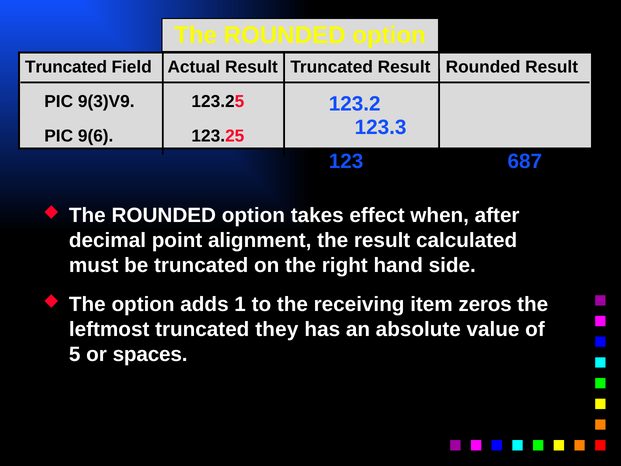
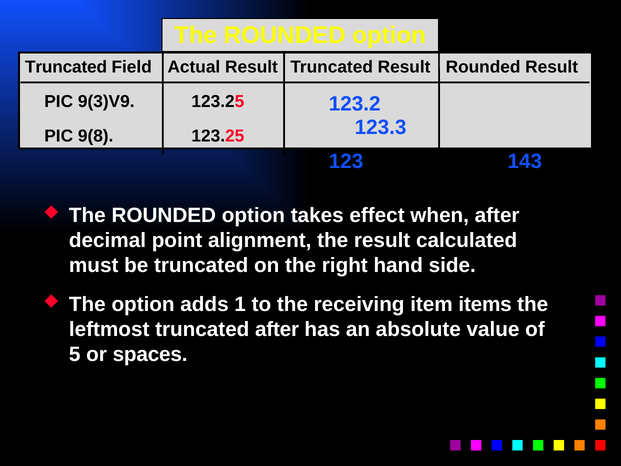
9(6: 9(6 -> 9(8 (96, 136)
687: 687 -> 143 (525, 161)
zeros: zeros -> items (485, 304)
truncated they: they -> after (277, 329)
